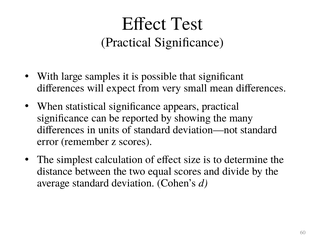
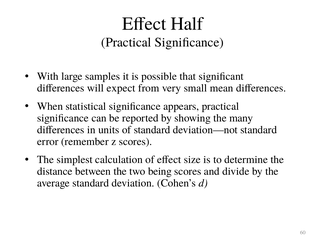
Test: Test -> Half (187, 24)
equal: equal -> being (160, 171)
